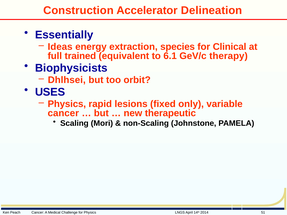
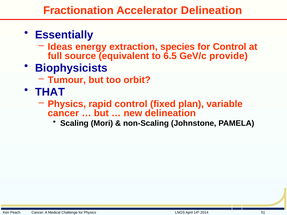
Construction: Construction -> Fractionation (79, 11)
for Clinical: Clinical -> Control (230, 47)
trained: trained -> source (80, 56)
6.1: 6.1 -> 6.5 (170, 56)
therapy: therapy -> provide (228, 56)
Dhlhsei: Dhlhsei -> Tumour (67, 80)
USES: USES -> THAT (50, 92)
rapid lesions: lesions -> control (131, 104)
only: only -> plan (191, 104)
new therapeutic: therapeutic -> delineation (170, 113)
